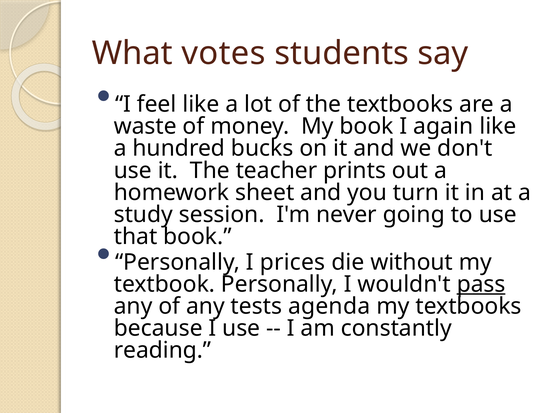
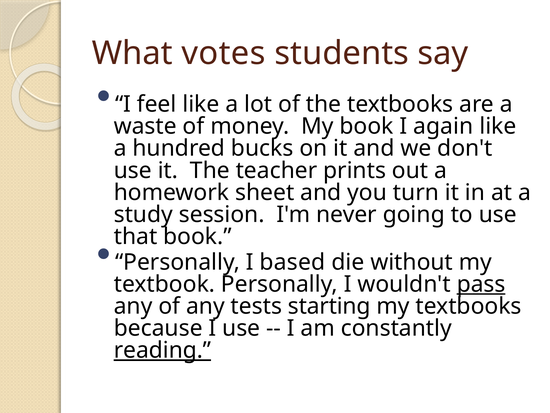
prices: prices -> based (292, 262)
agenda: agenda -> starting (329, 306)
reading underline: none -> present (162, 350)
